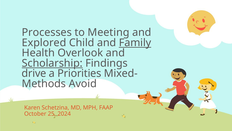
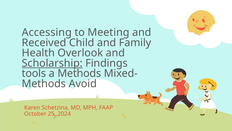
Processes: Processes -> Accessing (47, 32)
Explored: Explored -> Received (44, 43)
Family underline: present -> none (135, 43)
drive: drive -> tools (34, 73)
a Priorities: Priorities -> Methods (79, 73)
